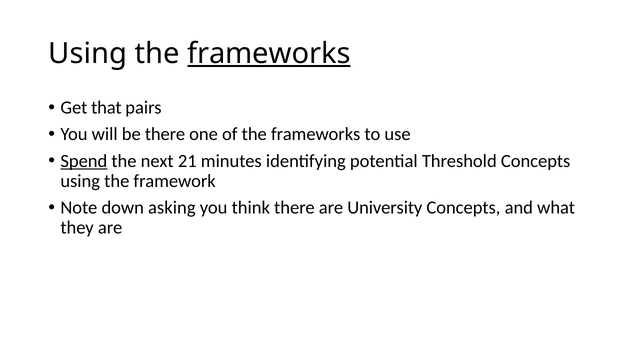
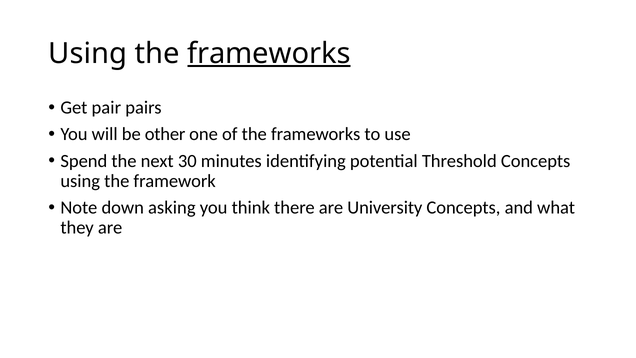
that: that -> pair (106, 108)
be there: there -> other (165, 134)
Spend underline: present -> none (84, 161)
21: 21 -> 30 (187, 161)
